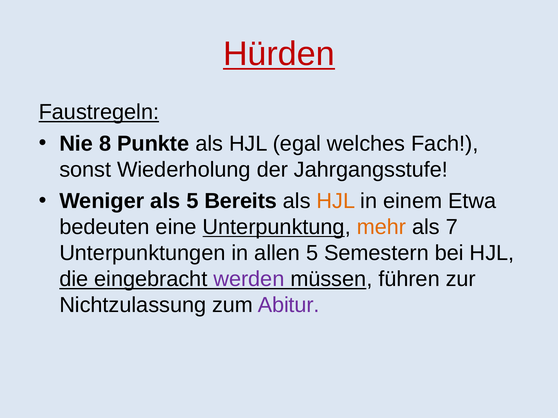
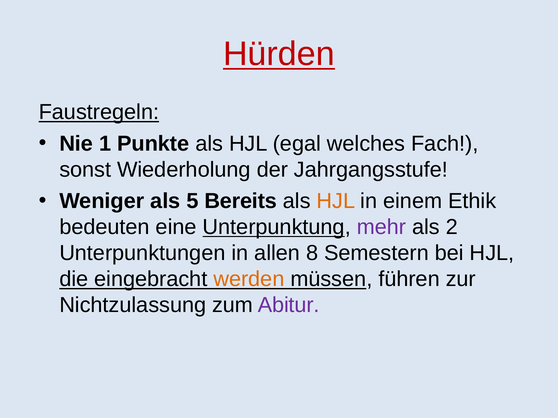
8: 8 -> 1 (105, 144)
Etwa: Etwa -> Ethik (472, 201)
mehr colour: orange -> purple (381, 227)
7: 7 -> 2 (452, 227)
allen 5: 5 -> 8 (312, 253)
werden colour: purple -> orange (249, 279)
